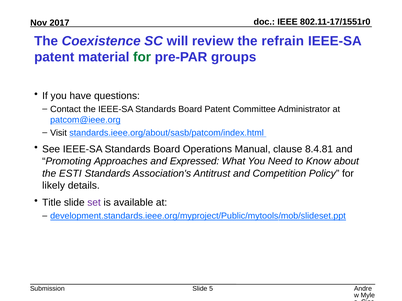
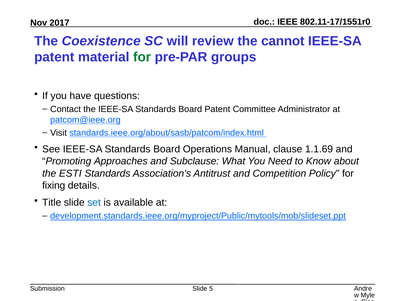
refrain: refrain -> cannot (283, 41)
8.4.81: 8.4.81 -> 1.1.69 (319, 150)
Expressed: Expressed -> Subclause (195, 162)
likely: likely -> fixing (54, 186)
set colour: purple -> blue (94, 203)
